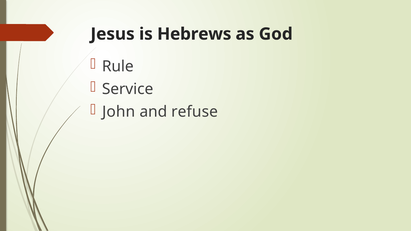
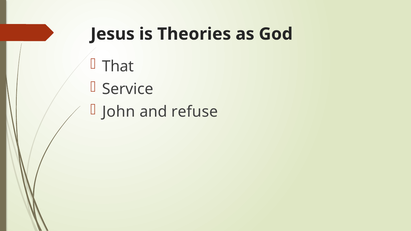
Hebrews: Hebrews -> Theories (194, 34)
Rule: Rule -> That (118, 66)
